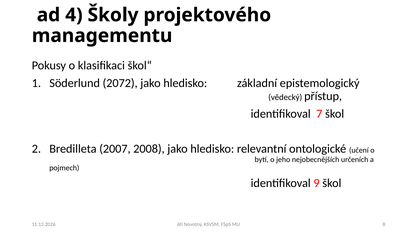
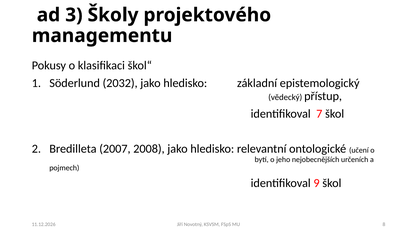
4: 4 -> 3 (74, 15)
2072: 2072 -> 2032 (120, 83)
